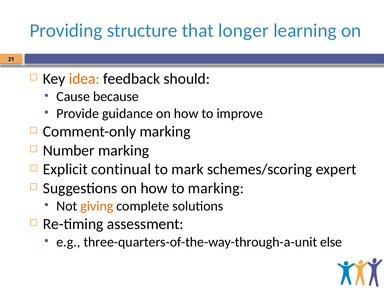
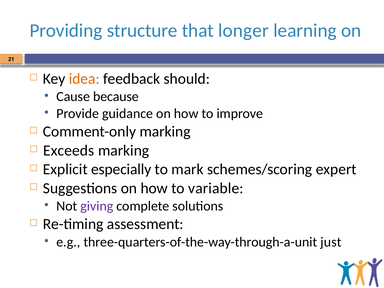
Number: Number -> Exceeds (69, 150)
continual: continual -> especially (121, 169)
to marking: marking -> variable (216, 188)
giving colour: orange -> purple (97, 206)
else: else -> just (331, 242)
